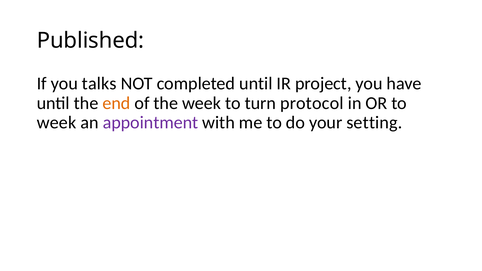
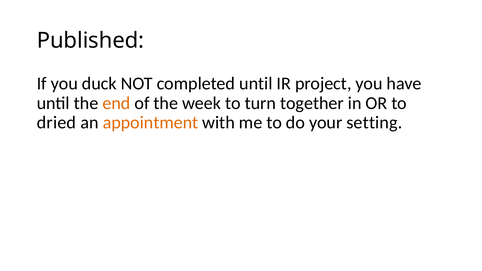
talks: talks -> duck (99, 84)
protocol: protocol -> together (312, 103)
week: week -> dried (57, 123)
appointment colour: purple -> orange (150, 123)
